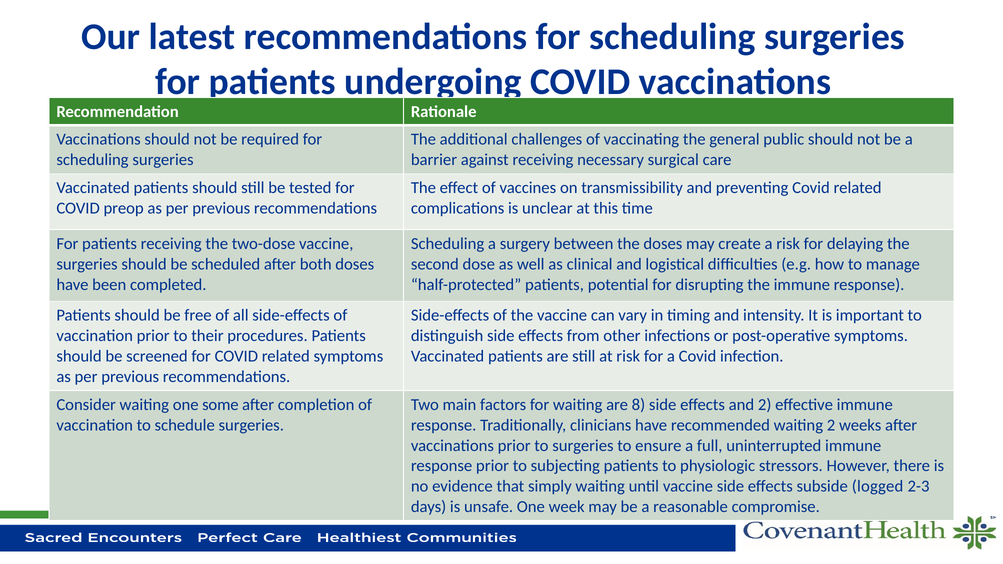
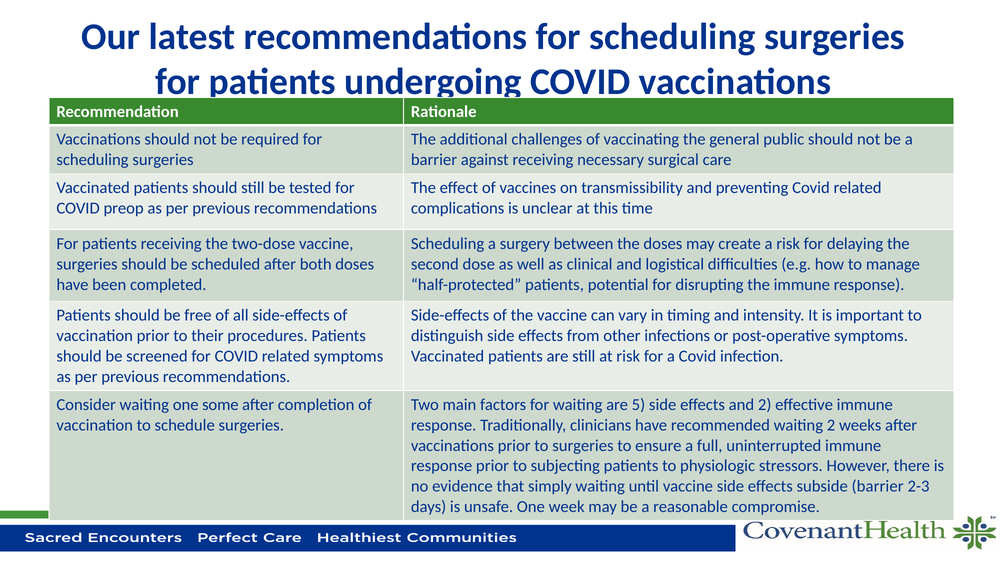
8: 8 -> 5 (638, 405)
subside logged: logged -> barrier (878, 487)
